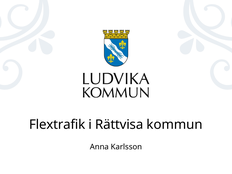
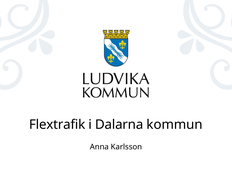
Rättvisa: Rättvisa -> Dalarna (119, 125)
